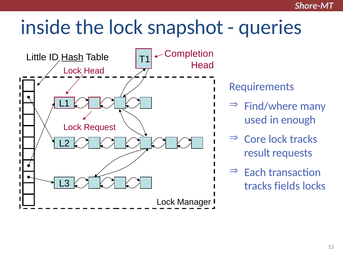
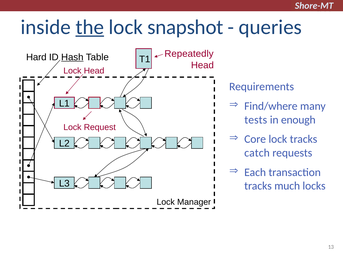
the underline: none -> present (90, 27)
Completion: Completion -> Repeatedly (189, 54)
Little: Little -> Hard (36, 57)
used: used -> tests (256, 120)
result: result -> catch (257, 153)
fields: fields -> much (287, 186)
